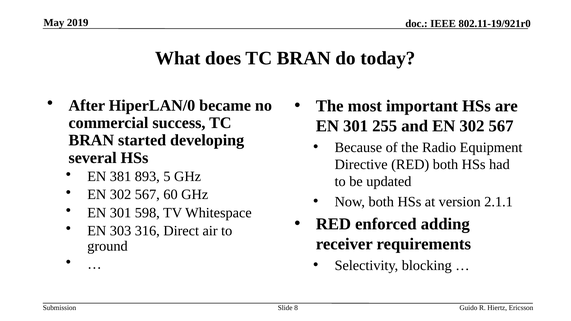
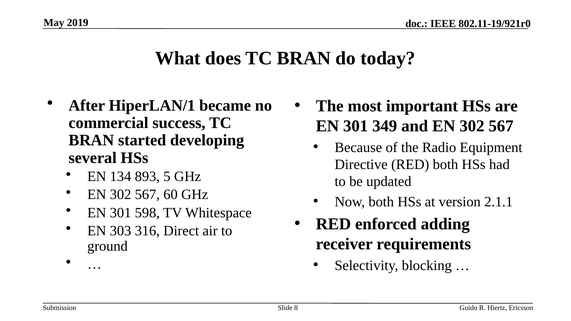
HiperLAN/0: HiperLAN/0 -> HiperLAN/1 (152, 106)
255: 255 -> 349 (385, 126)
381: 381 -> 134 (121, 177)
